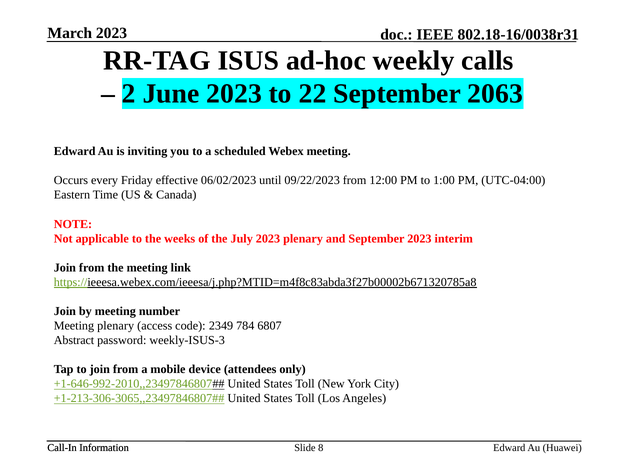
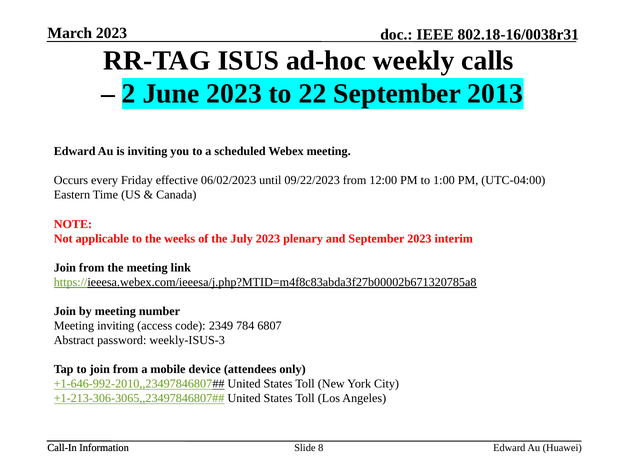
2063: 2063 -> 2013 (495, 94)
Meeting plenary: plenary -> inviting (116, 326)
